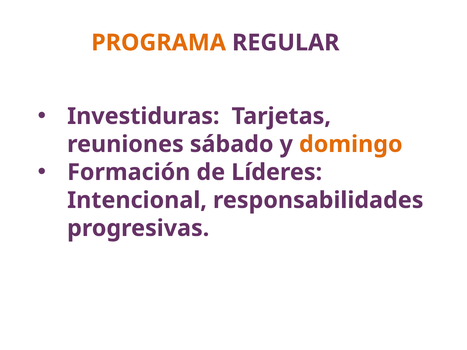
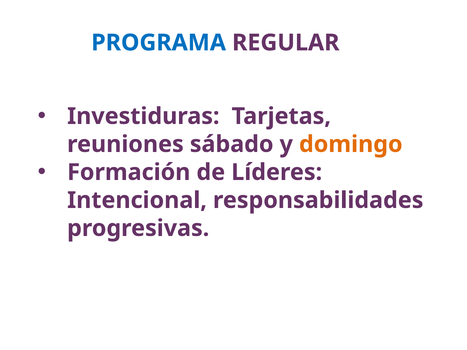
PROGRAMA colour: orange -> blue (159, 43)
